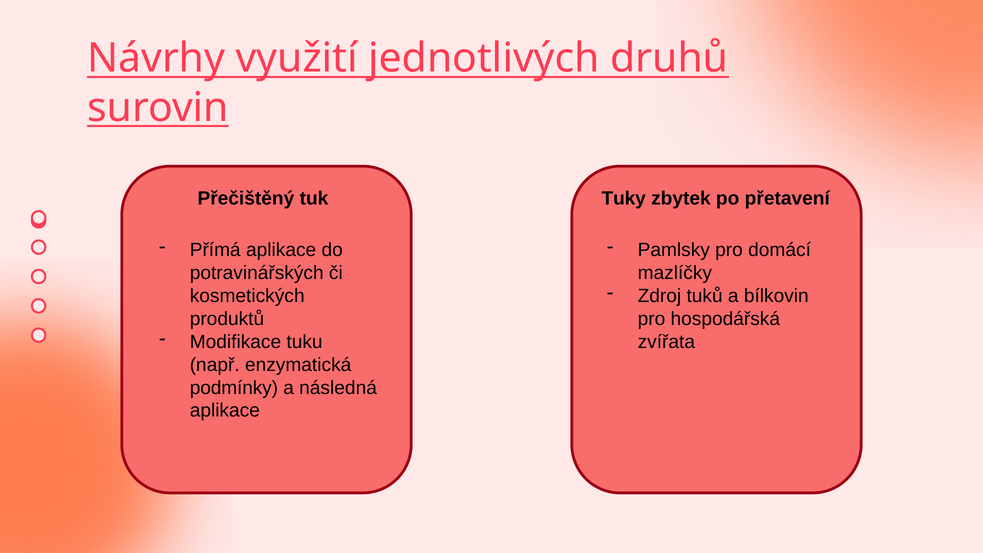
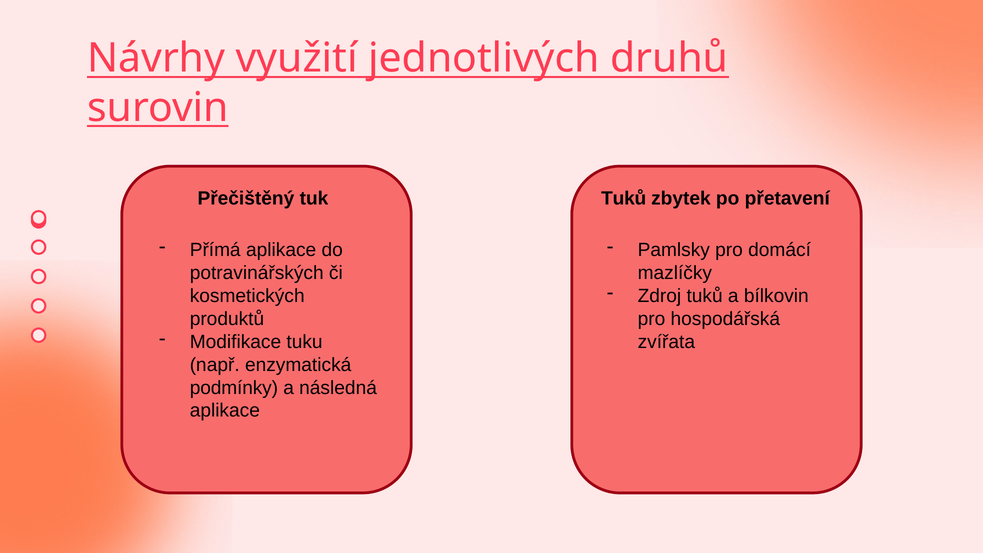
tuk Tuky: Tuky -> Tuků (624, 198)
